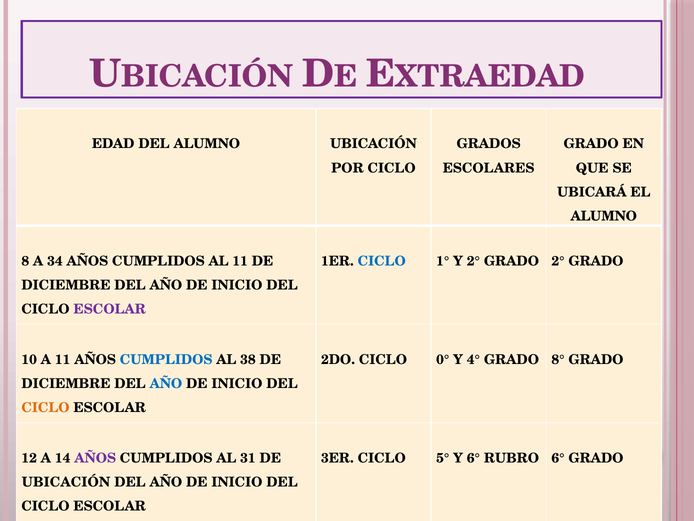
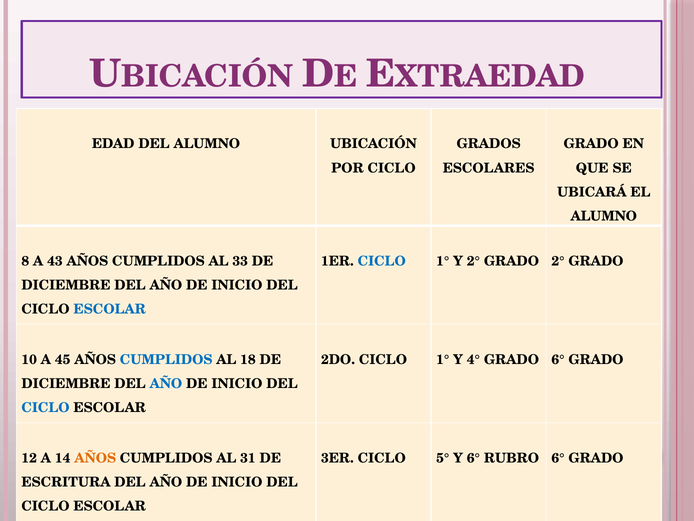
34: 34 -> 43 (55, 261)
AL 11: 11 -> 33 (240, 261)
ESCOLAR colour: purple -> blue (110, 309)
A 11: 11 -> 45 (63, 359)
38: 38 -> 18 (248, 359)
2DO CICLO 0°: 0° -> 1° (443, 359)
GRADO 8°: 8° -> 6° (558, 359)
CICLO colour: orange -> blue (45, 407)
AÑOS colour: purple -> orange (95, 458)
UBICACIÓN: UBICACIÓN -> ESCRITURA (66, 482)
